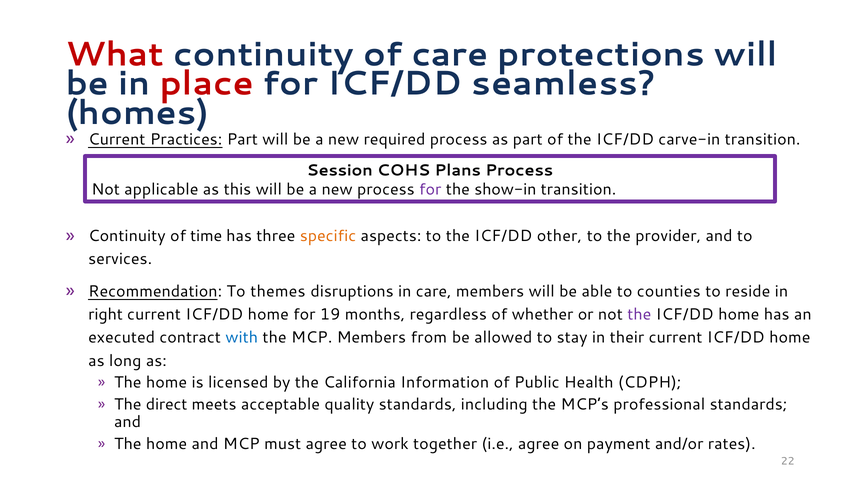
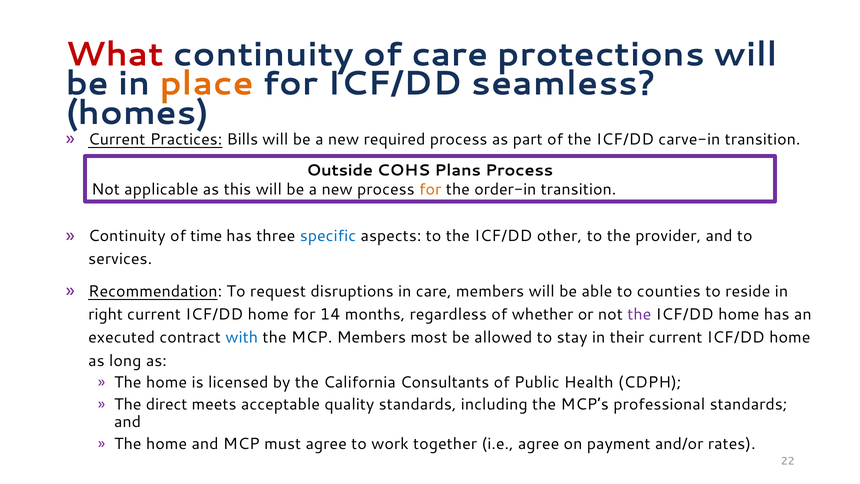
place colour: red -> orange (207, 84)
Practices Part: Part -> Bills (242, 139)
Session: Session -> Outside (340, 170)
for colour: purple -> orange (430, 190)
show-in: show-in -> order-in (505, 190)
specific colour: orange -> blue (328, 236)
themes: themes -> request (278, 291)
19: 19 -> 14 (330, 314)
from: from -> most (429, 337)
Information: Information -> Consultants (445, 382)
